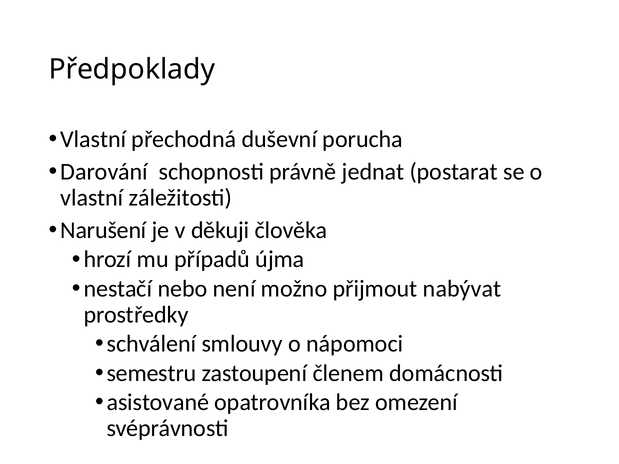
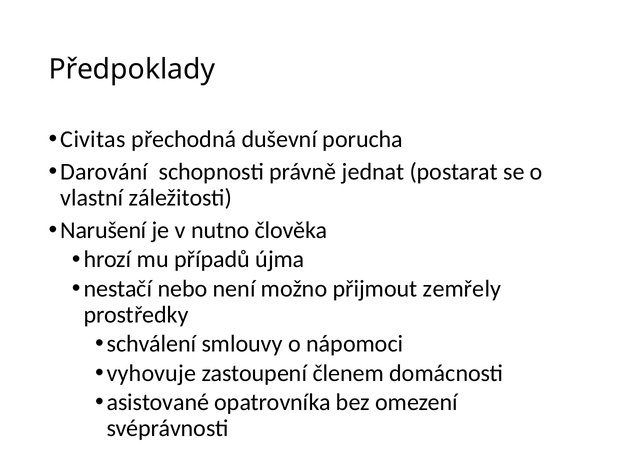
Vlastní: Vlastní -> Civitas (93, 140)
děkuji: děkuji -> nutno (220, 230)
nabývat: nabývat -> zemřely (462, 289)
semestru: semestru -> vyhovuje (151, 373)
